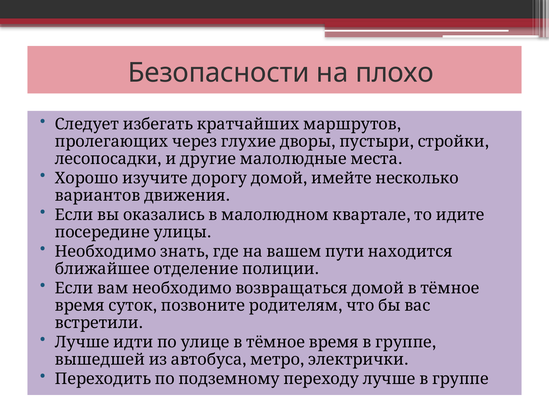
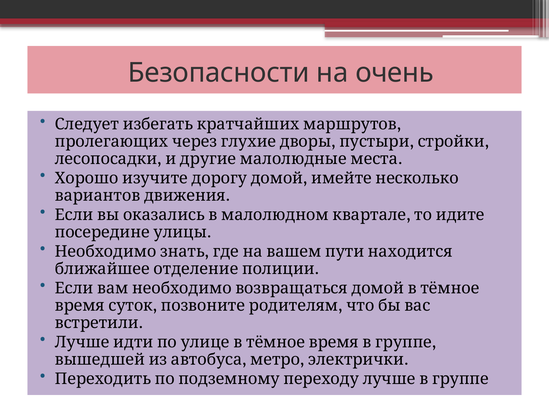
плохо: плохо -> очень (395, 73)
